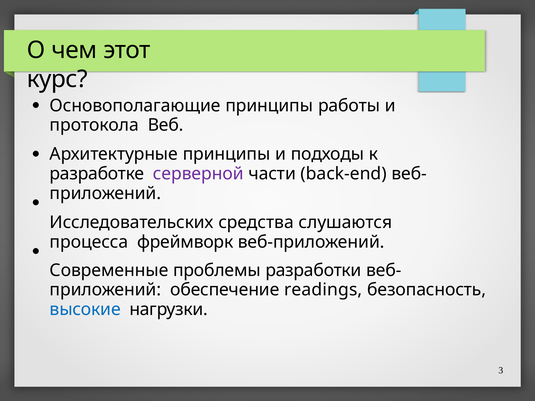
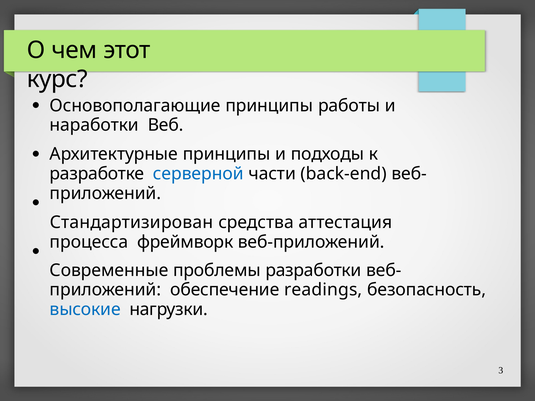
протокола: протокола -> наработки (94, 125)
серверной colour: purple -> blue (198, 174)
Исследовательских: Исследовательских -> Стандартизирован (131, 223)
слушаются: слушаются -> аттестация (345, 223)
